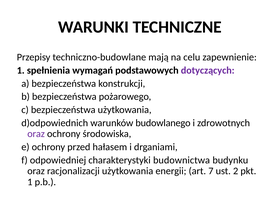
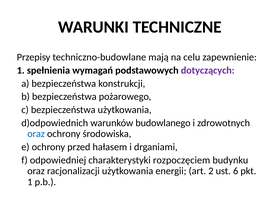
oraz colour: purple -> blue (36, 134)
budownictwa: budownictwa -> rozpoczęciem (182, 160)
7: 7 -> 2 (211, 171)
2: 2 -> 6 (236, 171)
